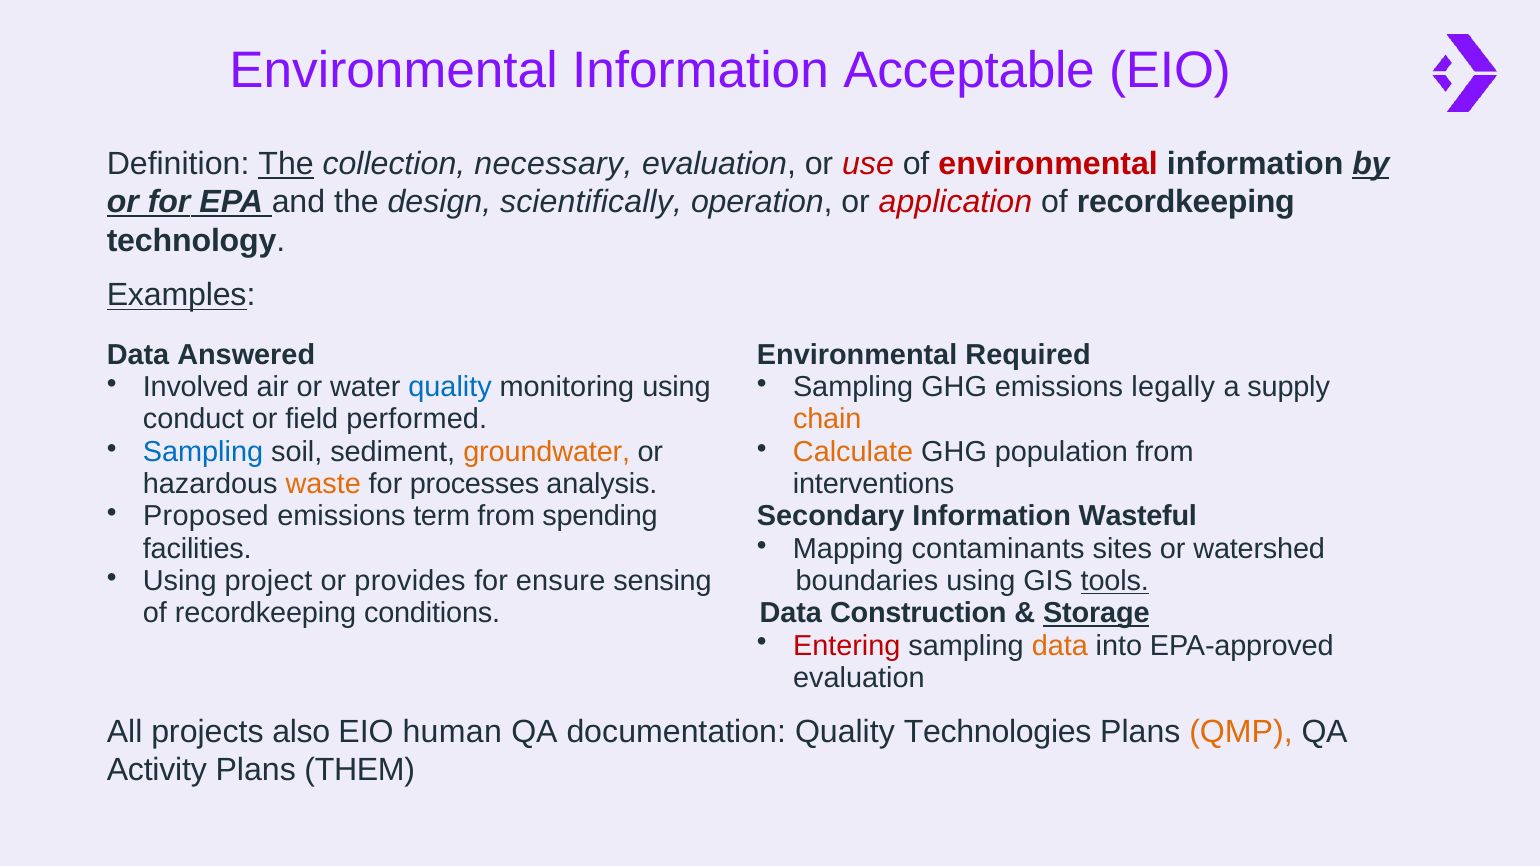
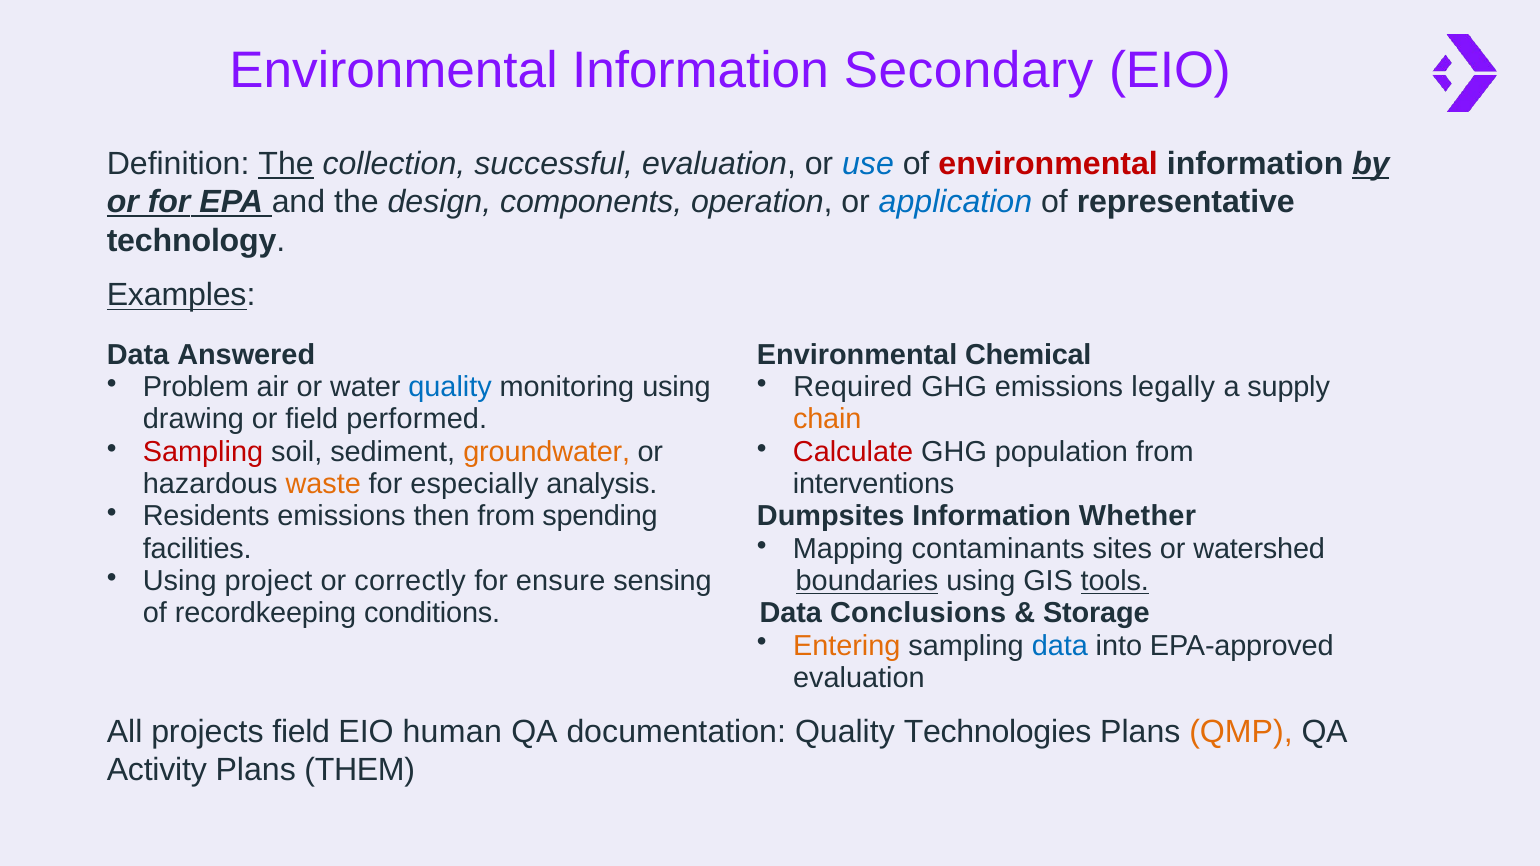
Acceptable: Acceptable -> Secondary (969, 71)
necessary: necessary -> successful (554, 164)
use colour: red -> blue (868, 164)
scientifically: scientifically -> components (591, 202)
application colour: red -> blue (955, 202)
recordkeeping: recordkeeping -> representative (1186, 202)
Required: Required -> Chemical (1028, 355)
Involved: Involved -> Problem (196, 387)
Sampling: Sampling -> Required (853, 387)
conduct: conduct -> drawing (193, 420)
Sampling colour: blue -> red (203, 452)
Calculate colour: orange -> red (853, 452)
processes: processes -> especially (474, 484)
Proposed: Proposed -> Residents (206, 517)
term: term -> then (442, 517)
Secondary: Secondary -> Dumpsites (831, 517)
Wasteful: Wasteful -> Whether (1137, 517)
provides: provides -> correctly (410, 581)
boundaries underline: none -> present (867, 581)
Construction: Construction -> Conclusions (918, 614)
Storage underline: present -> none (1096, 614)
Entering colour: red -> orange (847, 646)
data colour: orange -> blue (1060, 646)
projects also: also -> field (301, 732)
